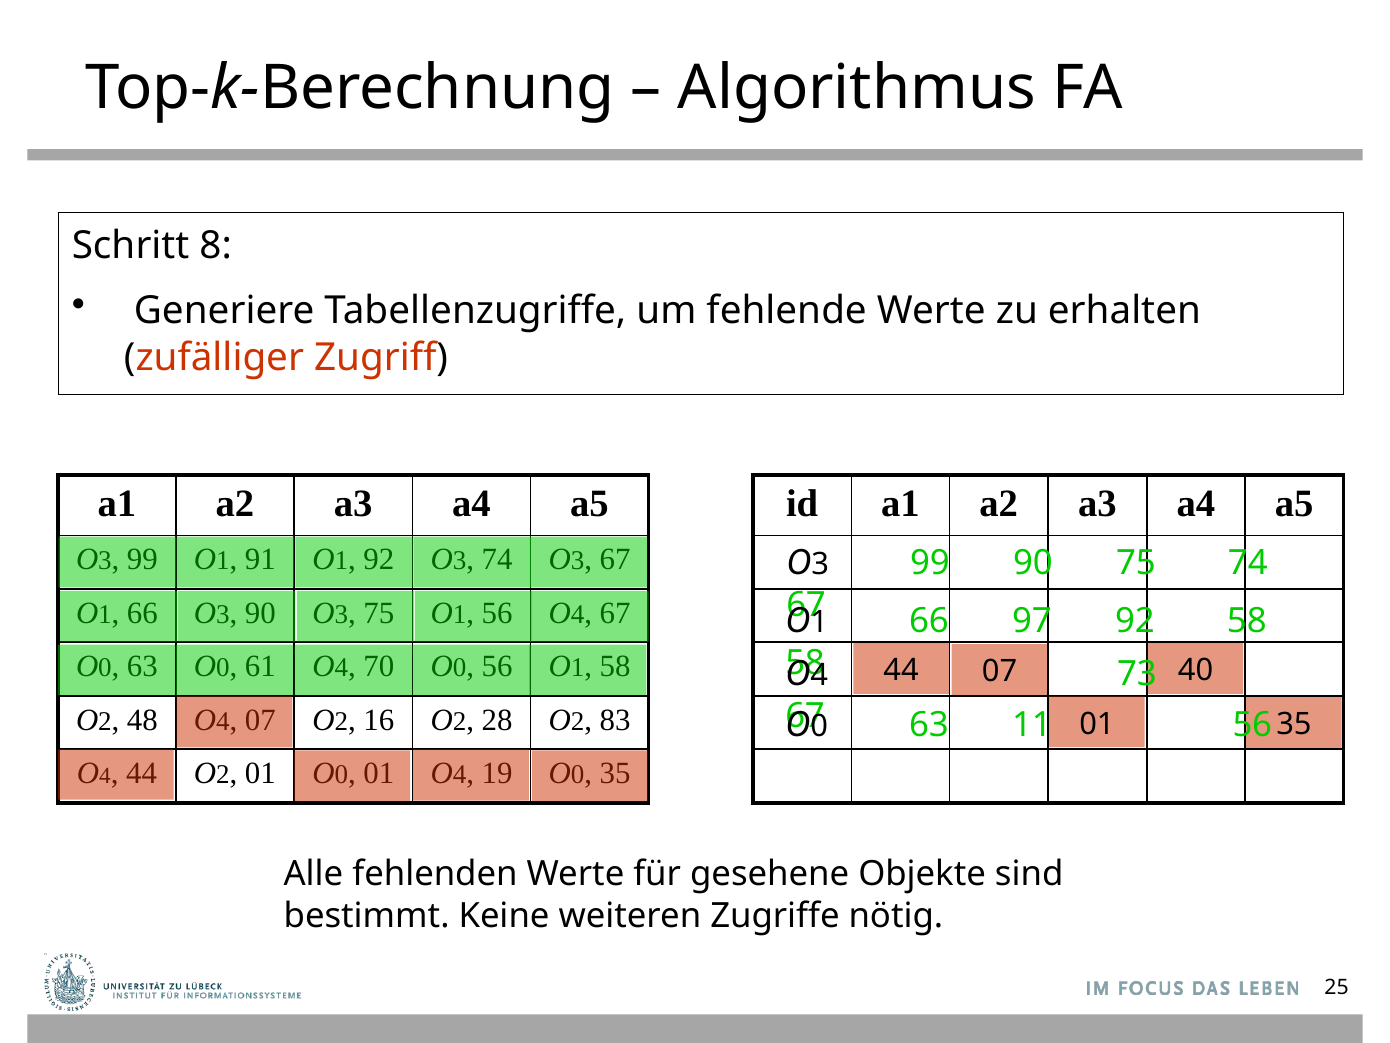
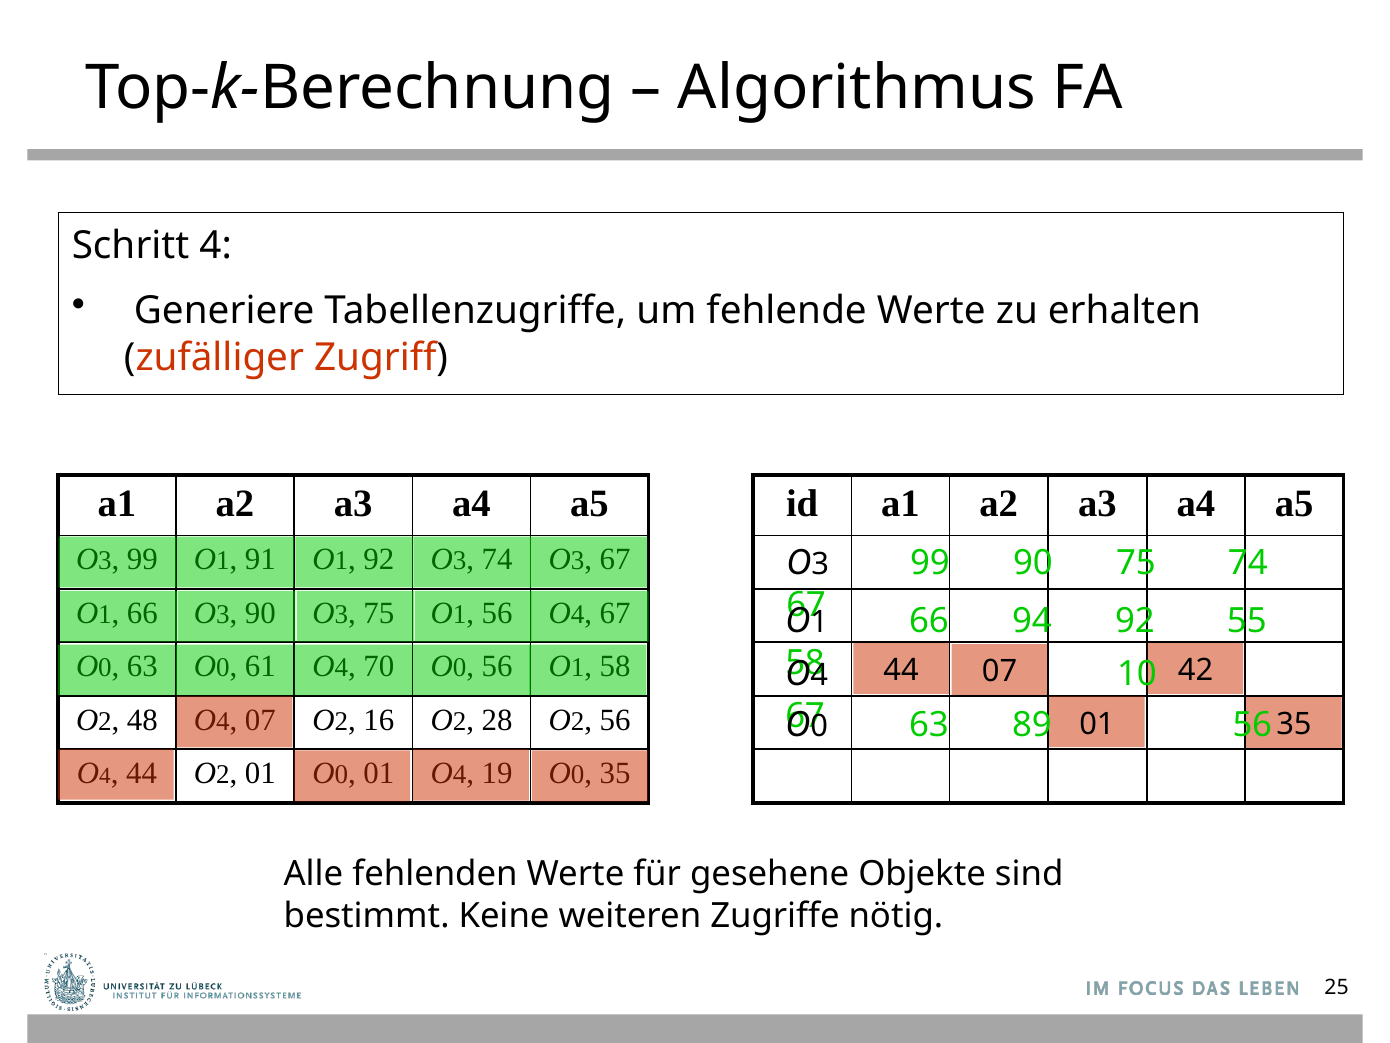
Schritt 8: 8 -> 4 (216, 245)
97: 97 -> 94 (1032, 621)
92 58: 58 -> 55 (1247, 621)
40: 40 -> 42 (1196, 670)
73: 73 -> 10 (1137, 674)
O2 83: 83 -> 56 (615, 720)
11: 11 -> 89 (1032, 725)
